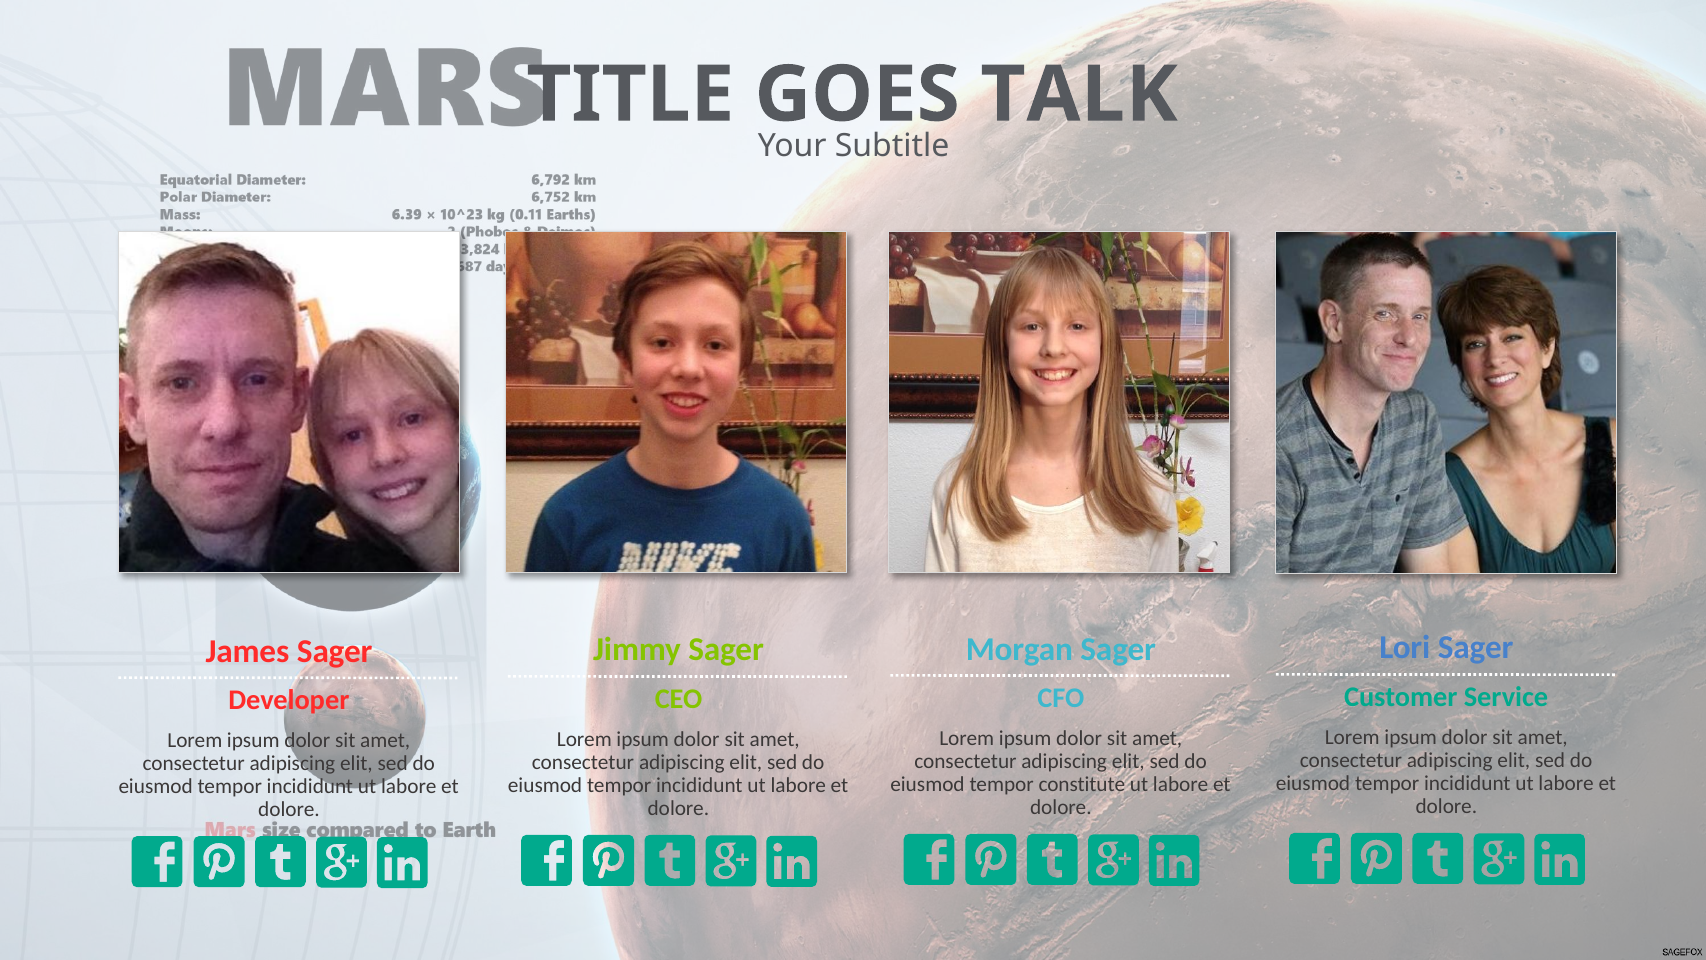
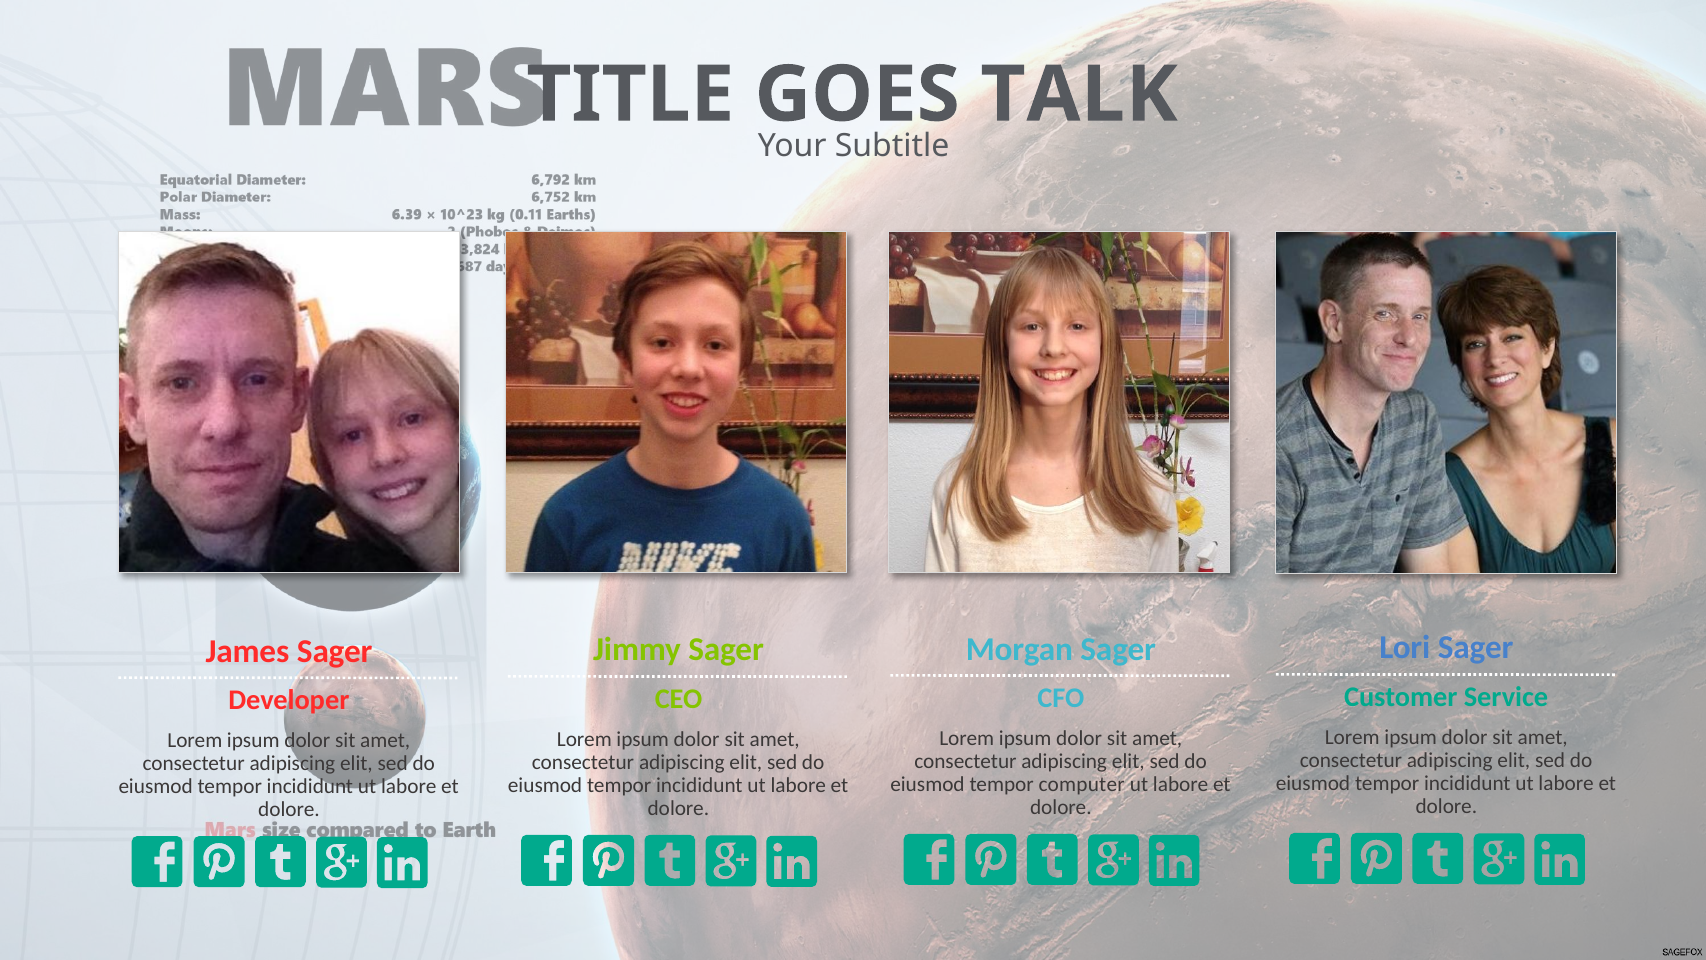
constitute: constitute -> computer (1082, 784)
